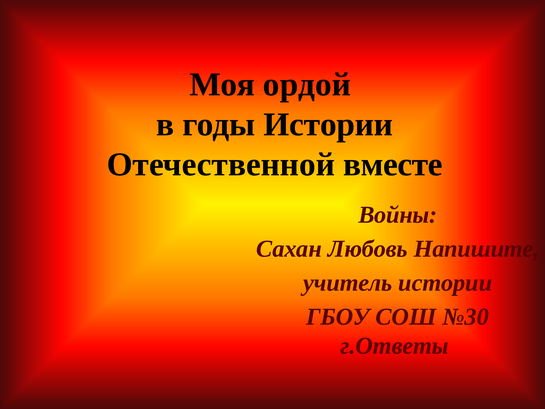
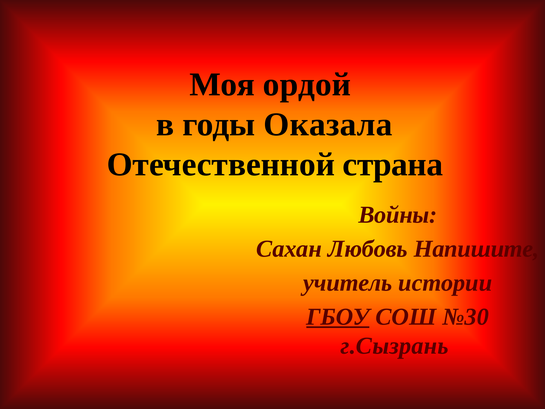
годы Истории: Истории -> Оказала (328, 125)
вместе: вместе -> страна (393, 164)
ГБОУ underline: none -> present (338, 317)
г.Ответы: г.Ответы -> г.Сызрань (394, 346)
